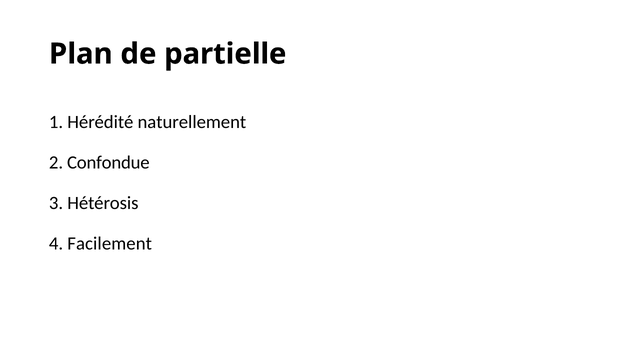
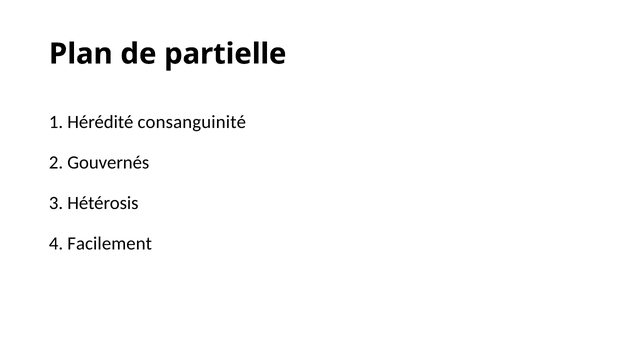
naturellement: naturellement -> consanguinité (192, 122)
Confondue: Confondue -> Gouvernés (108, 163)
